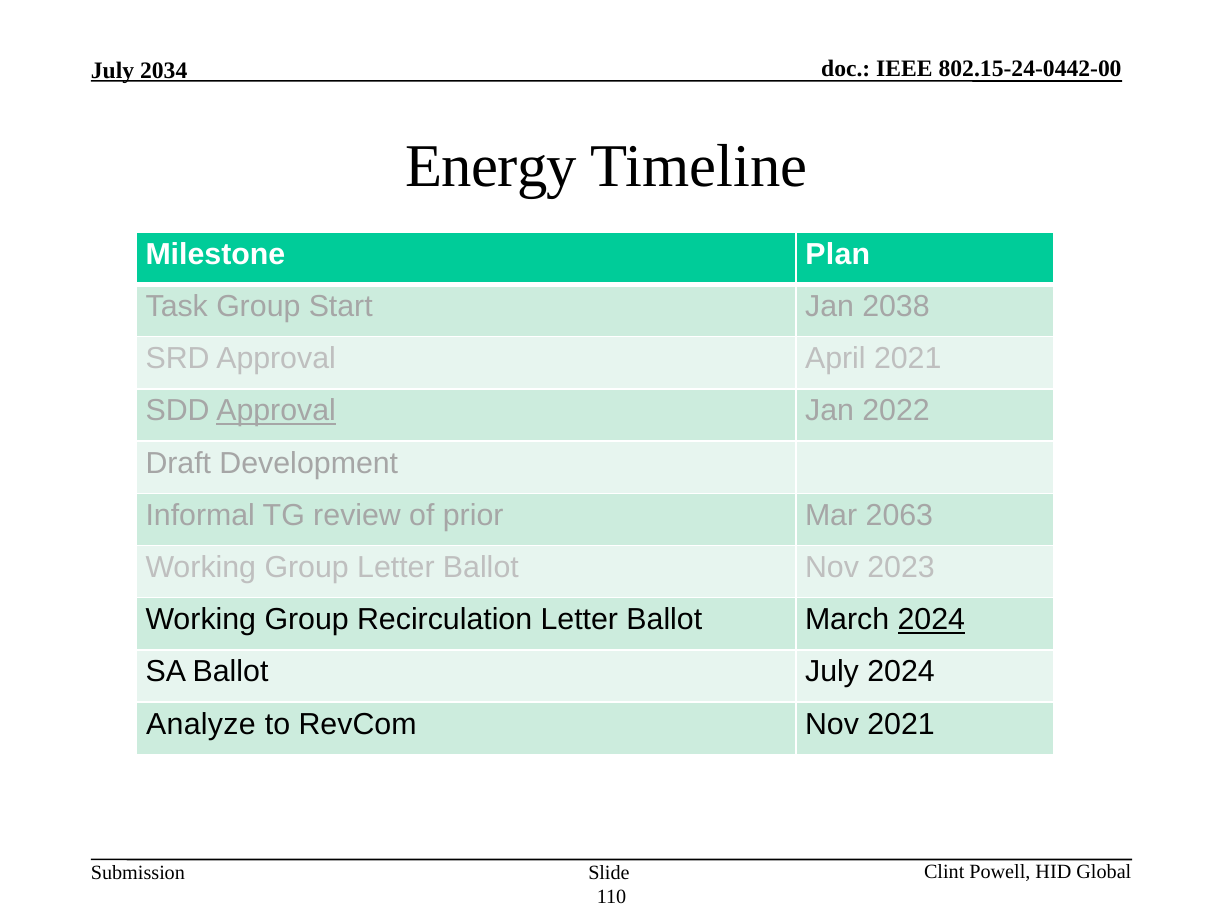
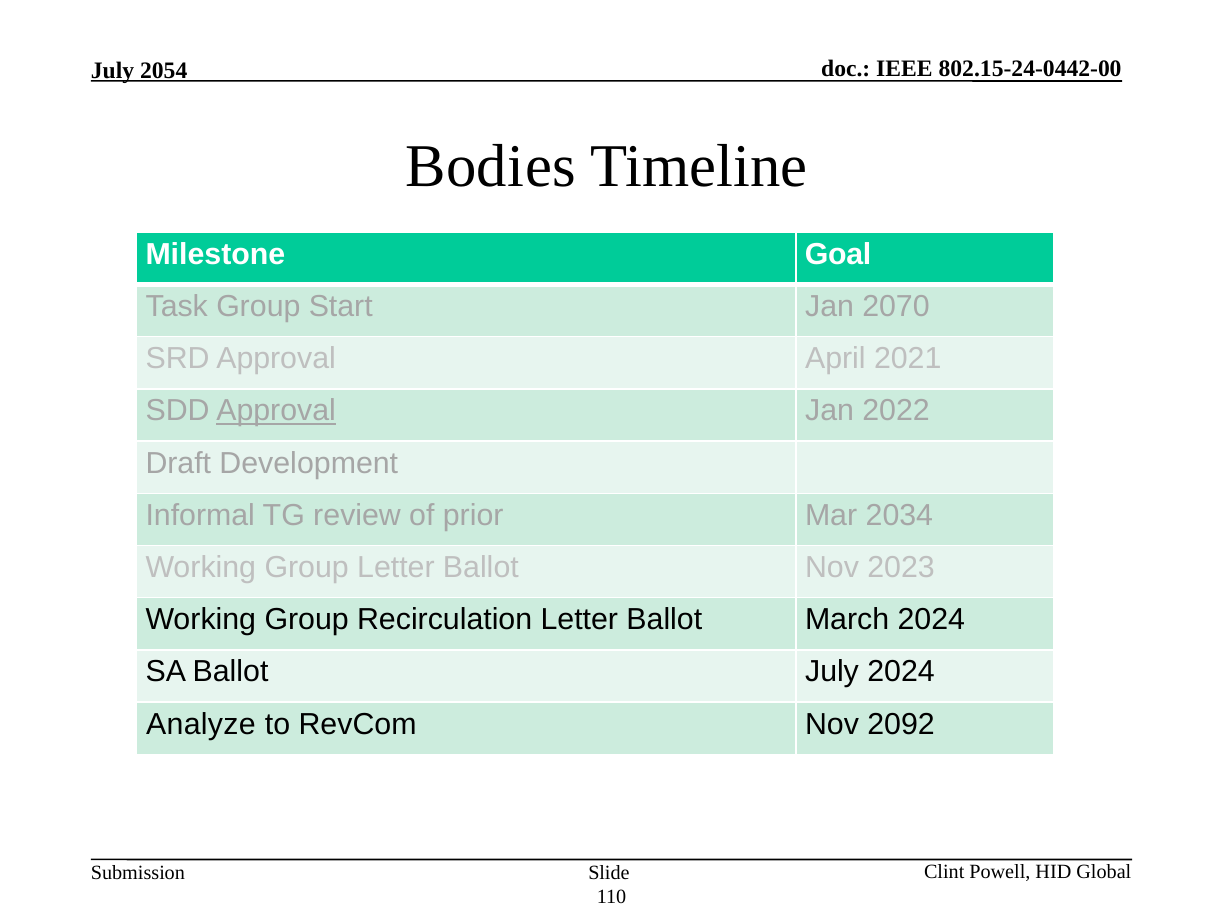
2034: 2034 -> 2054 (164, 71)
Energy: Energy -> Bodies (491, 166)
Plan: Plan -> Goal (838, 254)
2038: 2038 -> 2070 (896, 306)
2063: 2063 -> 2034 (899, 515)
2024 underline: present -> none (931, 620)
Nov 2021: 2021 -> 2092 (901, 724)
